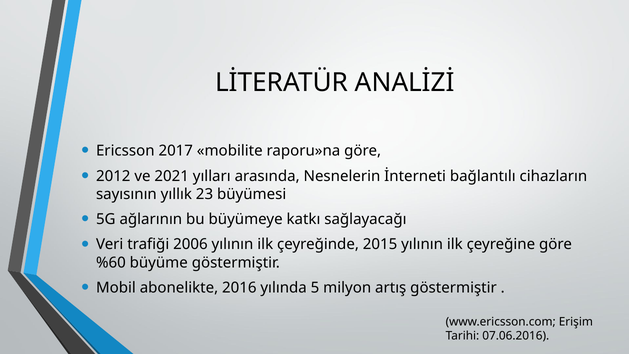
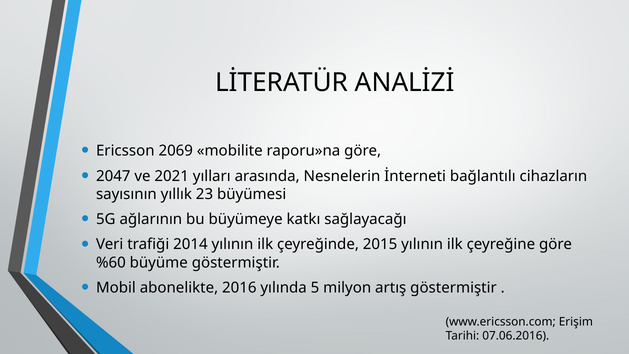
2017: 2017 -> 2069 (176, 151)
2012: 2012 -> 2047 (113, 176)
2006: 2006 -> 2014 (190, 244)
